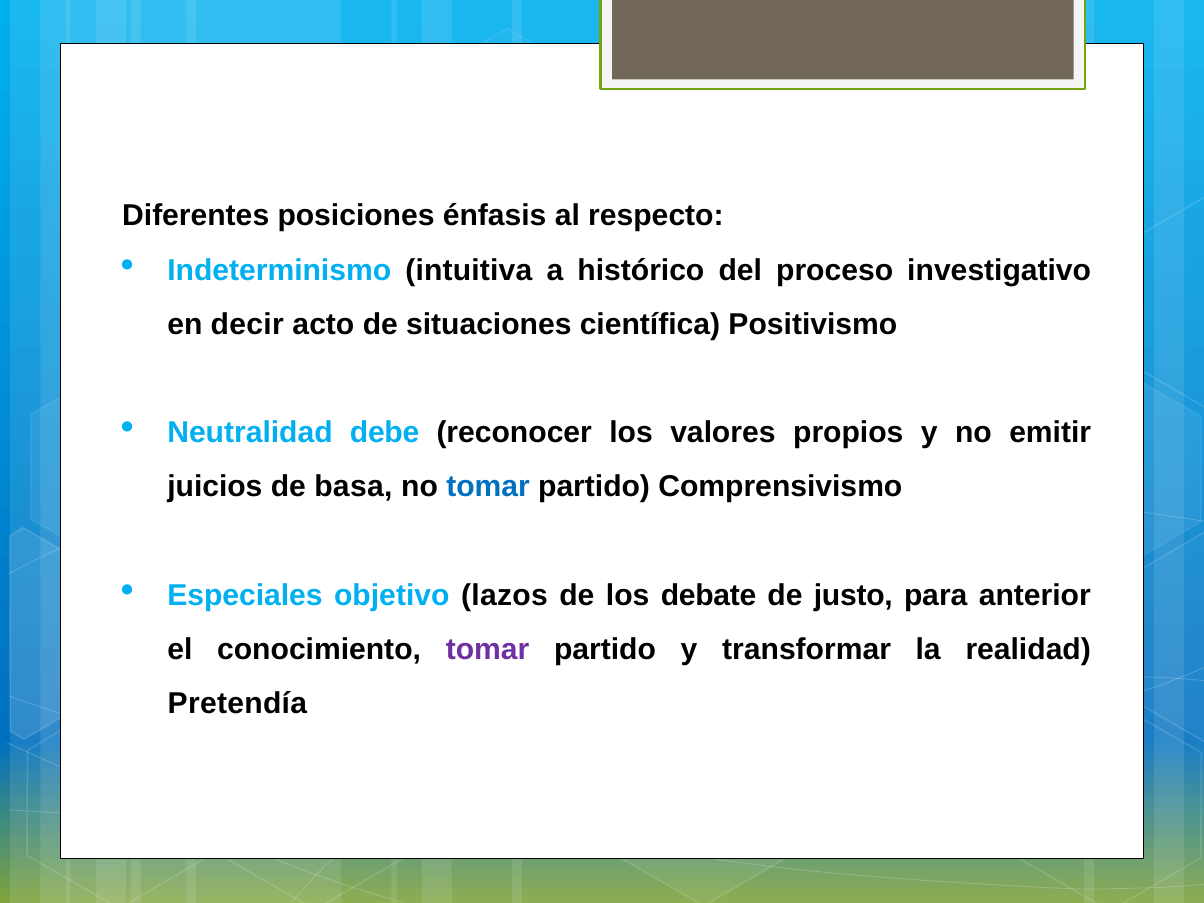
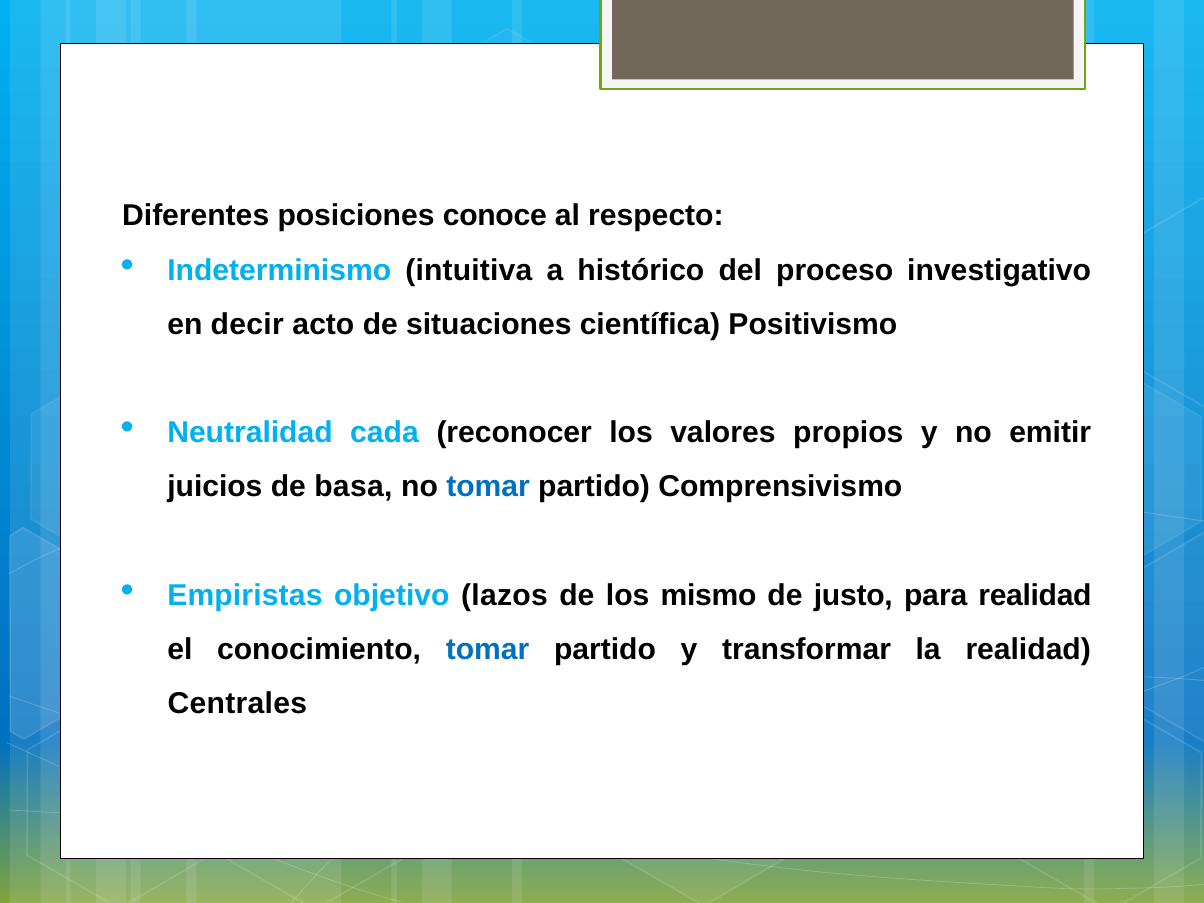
énfasis: énfasis -> conoce (495, 216)
debe: debe -> cada (384, 433)
Especiales: Especiales -> Empiristas (245, 595)
debate: debate -> mismo (709, 595)
para anterior: anterior -> realidad (1035, 595)
tomar colour: purple -> blue (488, 649)
Pretendía: Pretendía -> Centrales (237, 704)
